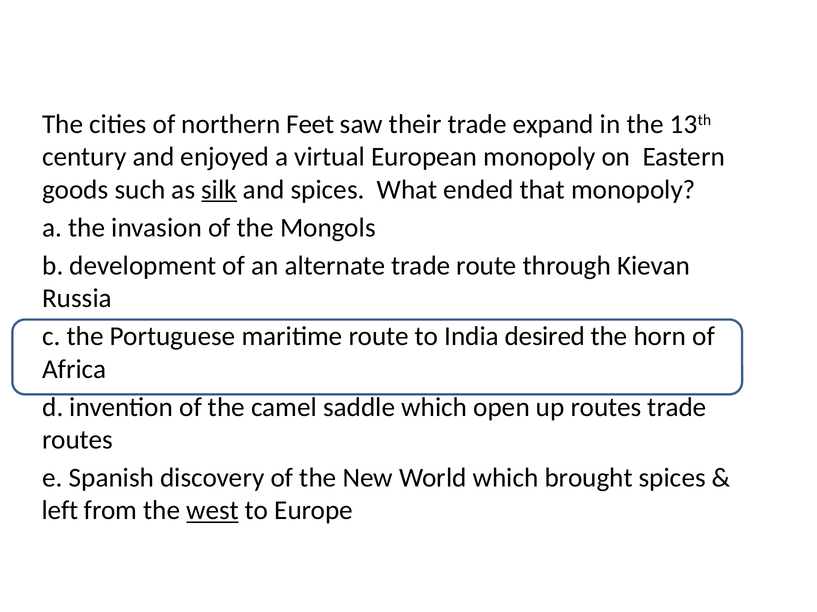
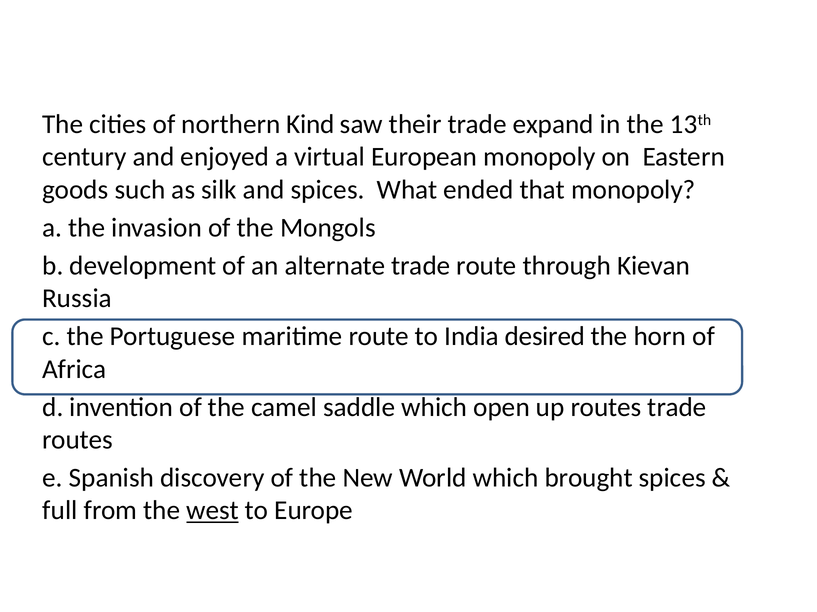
Feet: Feet -> Kind (310, 124)
silk underline: present -> none (219, 190)
left: left -> full (60, 511)
